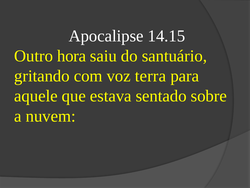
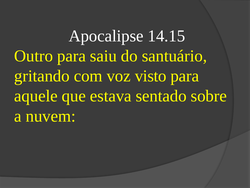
Outro hora: hora -> para (72, 56)
terra: terra -> visto (151, 76)
